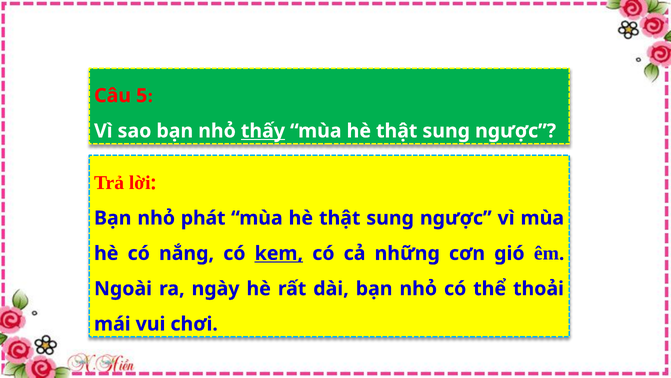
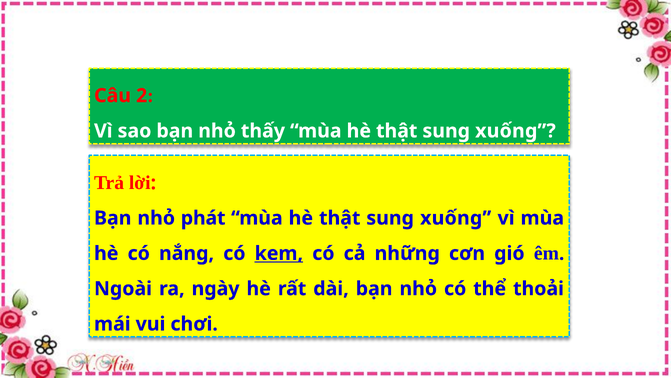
5: 5 -> 2 (142, 96)
thấy underline: present -> none (263, 131)
ngược: ngược -> xuống (515, 131)
ngược: ngược -> xuống (456, 218)
